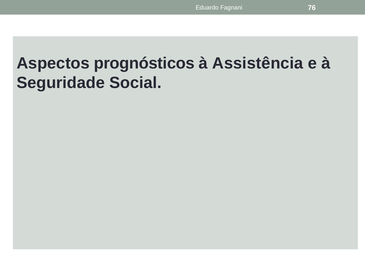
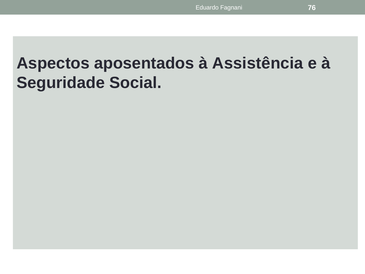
prognósticos: prognósticos -> aposentados (144, 63)
